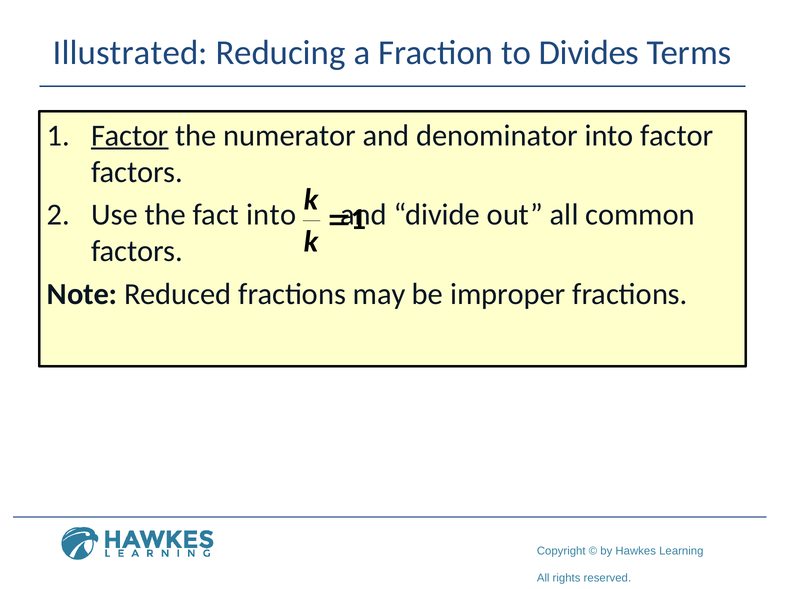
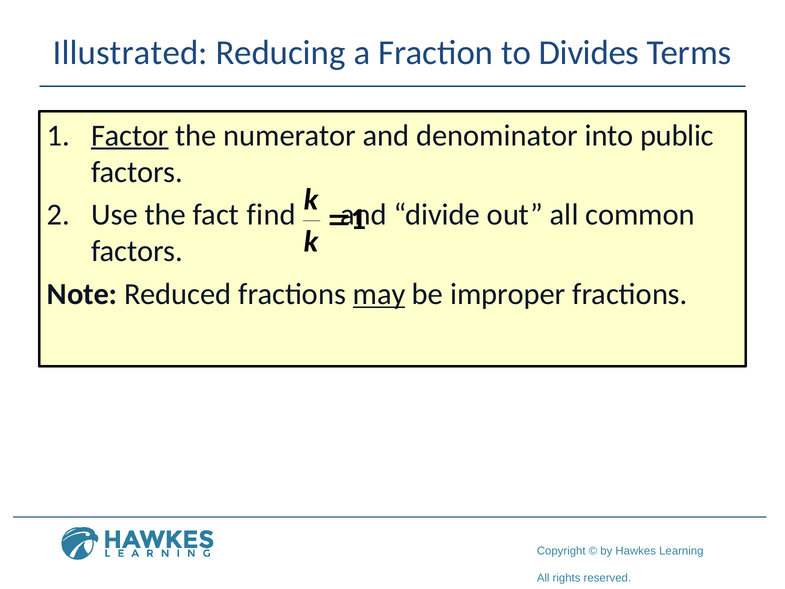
into factor: factor -> public (677, 135)
fact into: into -> find (271, 215)
may underline: none -> present (379, 294)
